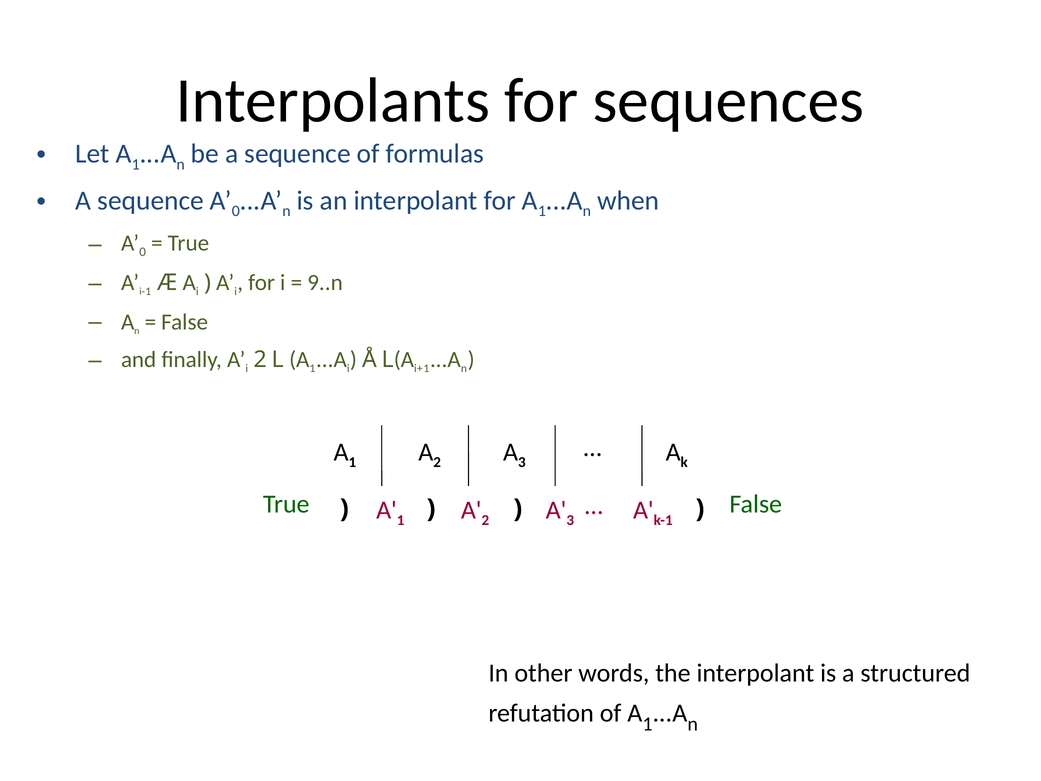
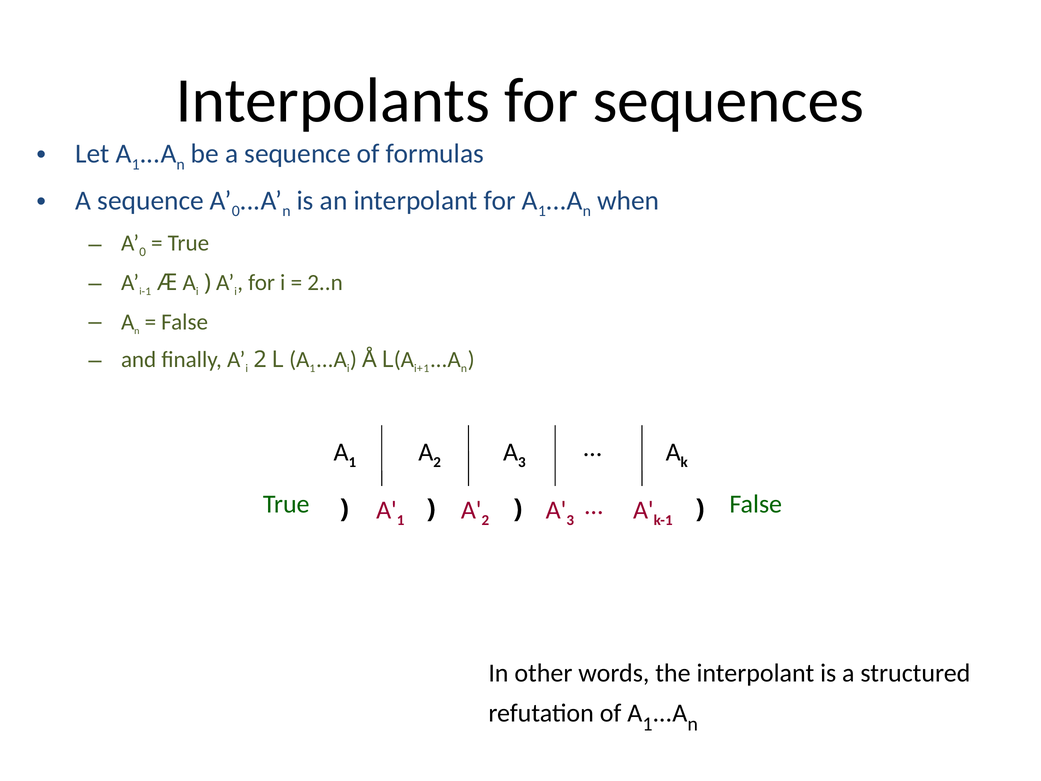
9..n: 9..n -> 2..n (325, 283)
